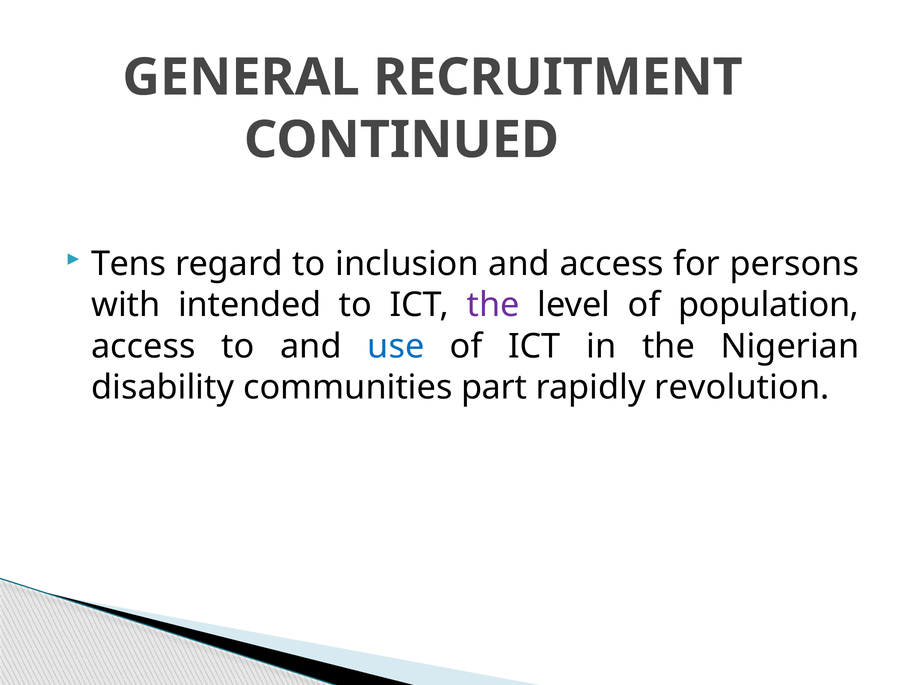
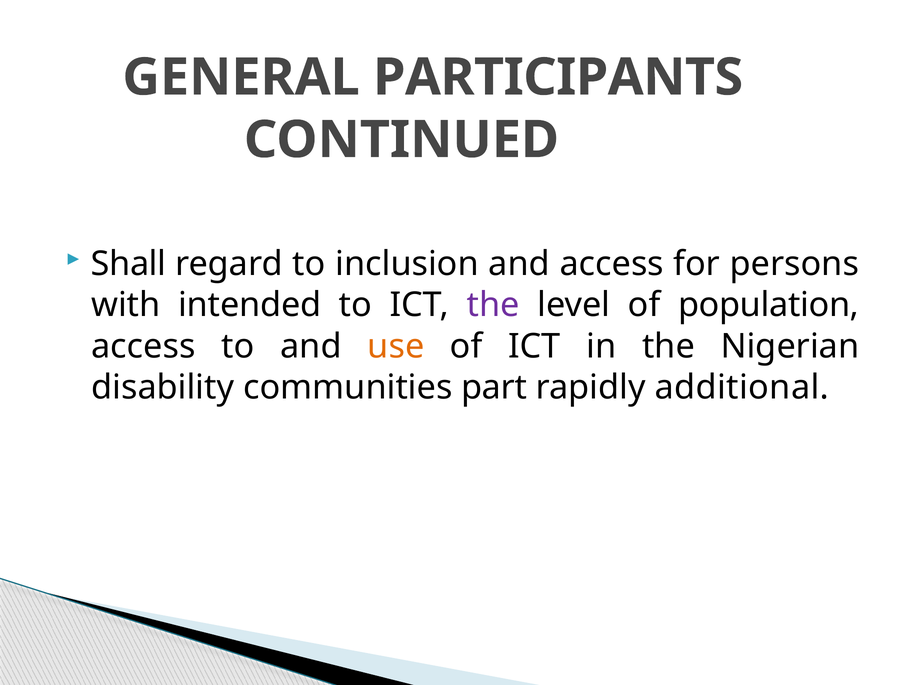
RECRUITMENT: RECRUITMENT -> PARTICIPANTS (558, 78)
Tens: Tens -> Shall (129, 264)
use colour: blue -> orange (396, 346)
revolution: revolution -> additional (742, 388)
